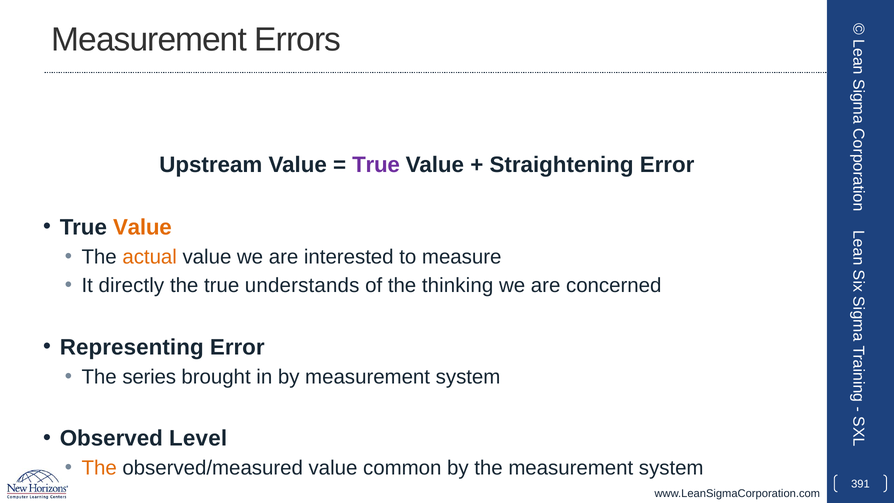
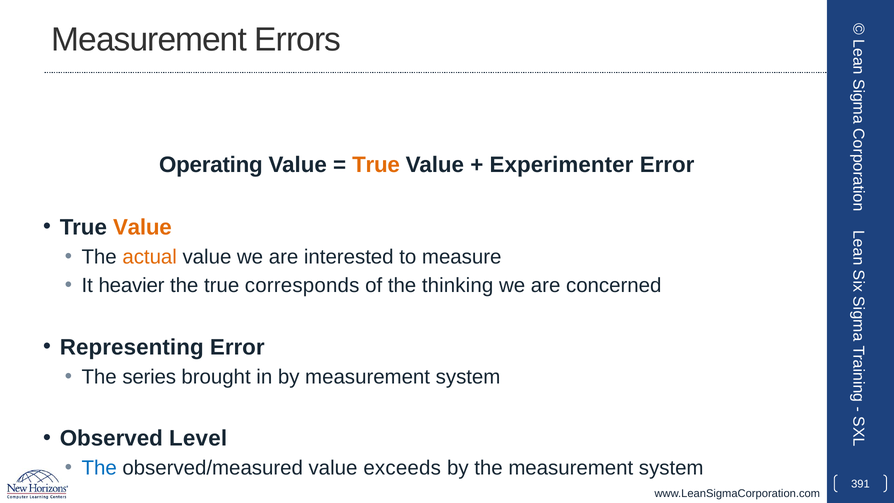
Upstream: Upstream -> Operating (211, 165)
True colour: purple -> orange (376, 165)
Straightening: Straightening -> Experimenter (561, 165)
directly: directly -> heavier (132, 286)
understands: understands -> corresponds (302, 286)
The colour: orange -> blue (99, 468)
common: common -> exceeds (402, 468)
